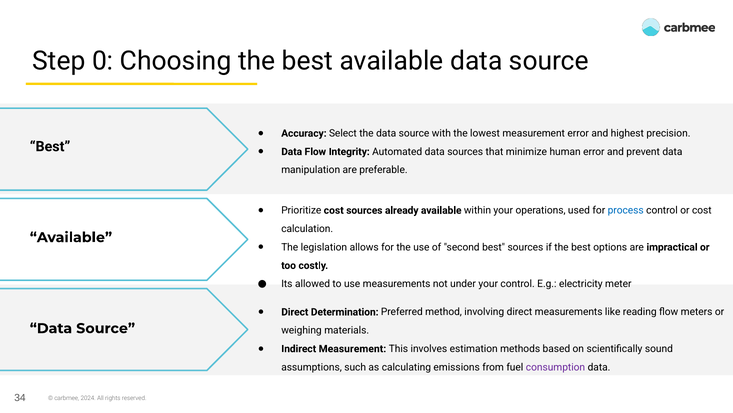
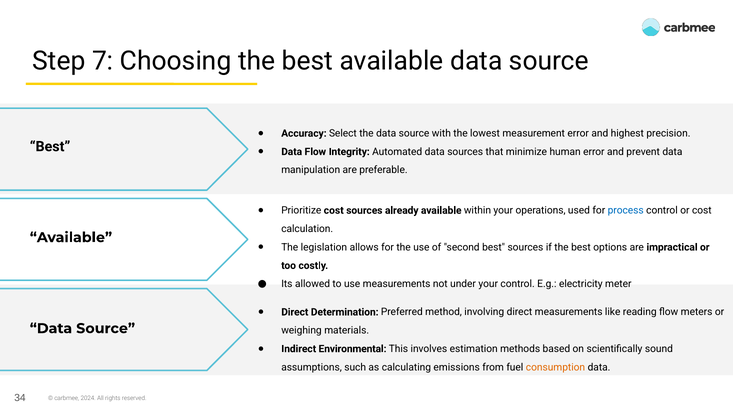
0: 0 -> 7 (103, 61)
Indirect Measurement: Measurement -> Environmental (353, 348)
consumption colour: purple -> orange (555, 367)
